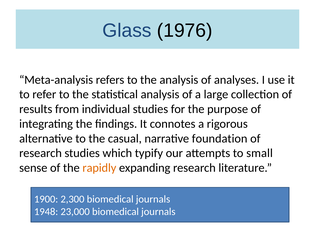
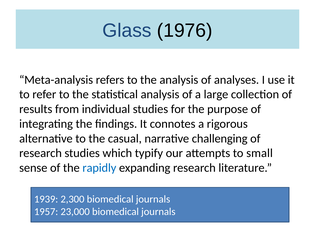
foundation: foundation -> challenging (220, 139)
rapidly colour: orange -> blue (99, 168)
1900: 1900 -> 1939 (46, 199)
1948: 1948 -> 1957 (46, 212)
